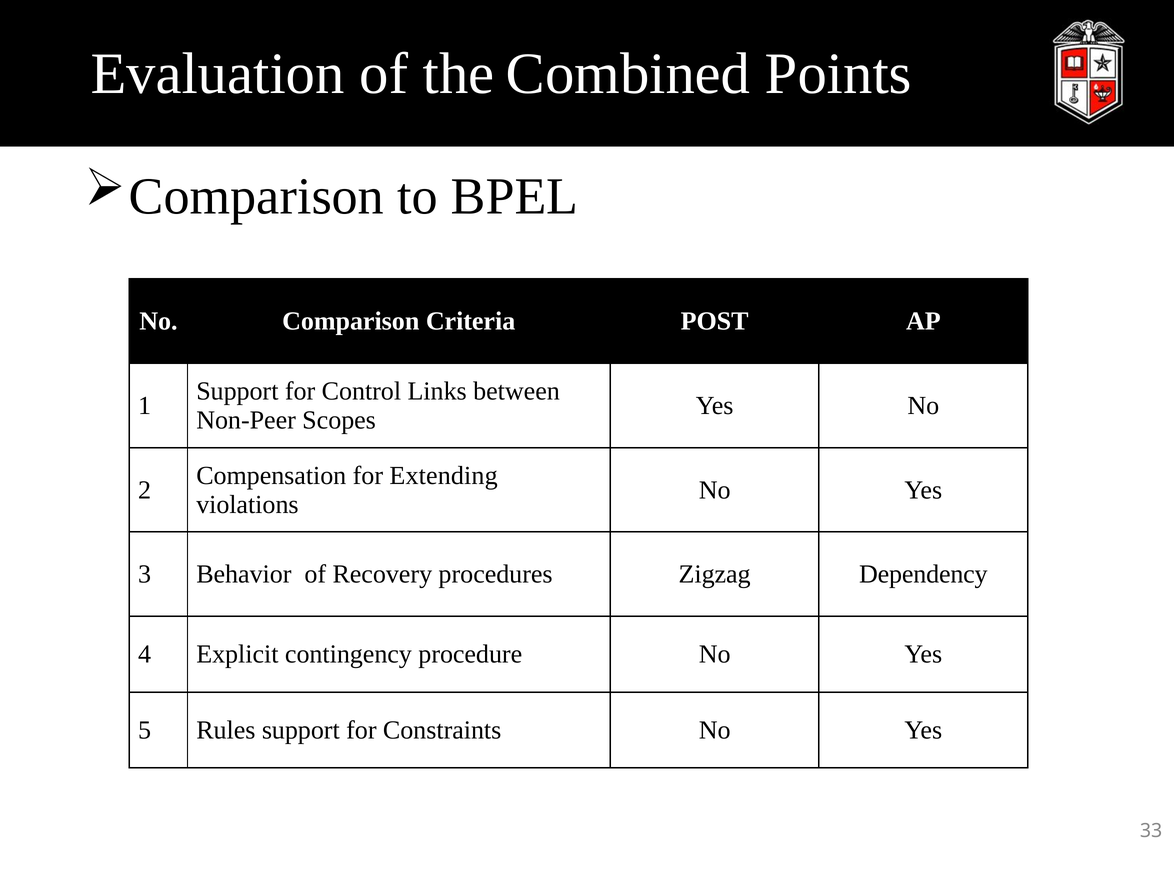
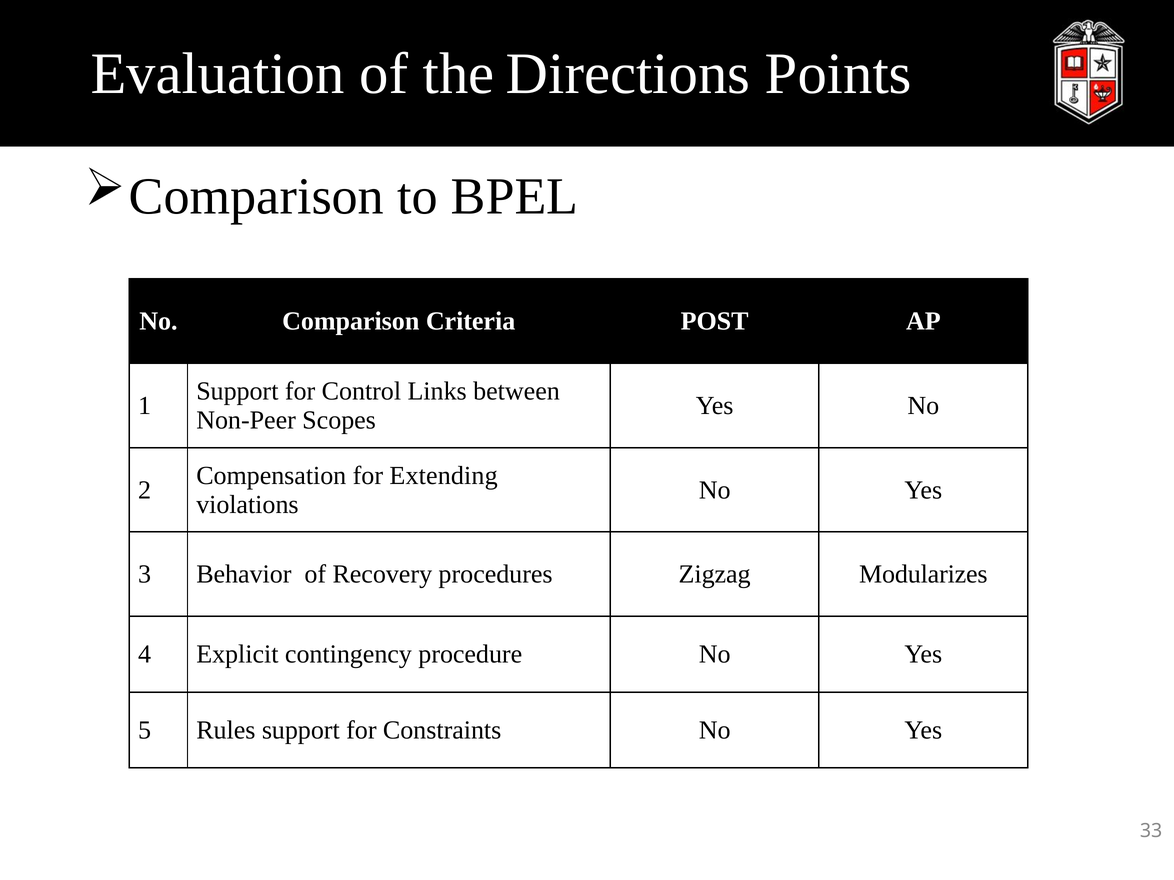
Combined: Combined -> Directions (628, 74)
Dependency: Dependency -> Modularizes (923, 575)
